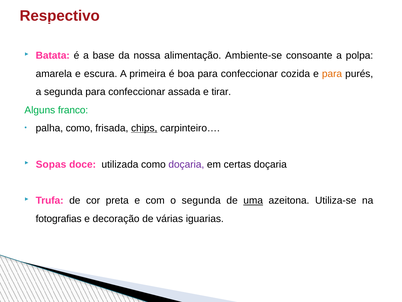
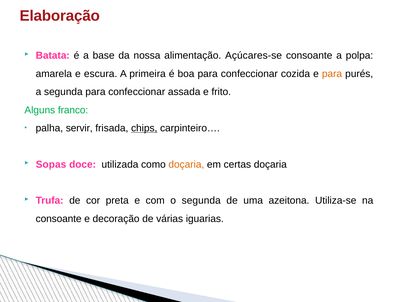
Respectivo: Respectivo -> Elaboração (60, 16)
Ambiente-se: Ambiente-se -> Açúcares-se (254, 56)
tirar: tirar -> frito (221, 92)
palha como: como -> servir (79, 128)
doçaria colour: purple -> orange (186, 164)
uma underline: present -> none (253, 200)
fotografias: fotografias -> consoante (59, 218)
